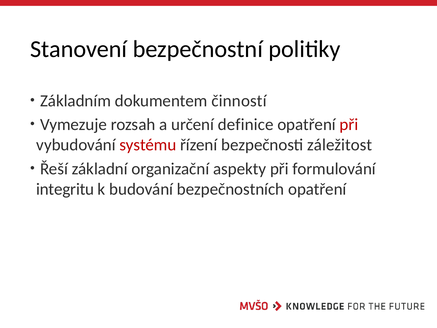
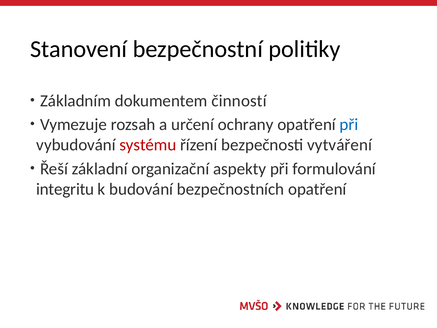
definice: definice -> ochrany (246, 125)
při colour: red -> blue (349, 125)
záležitost: záležitost -> vytváření (340, 145)
